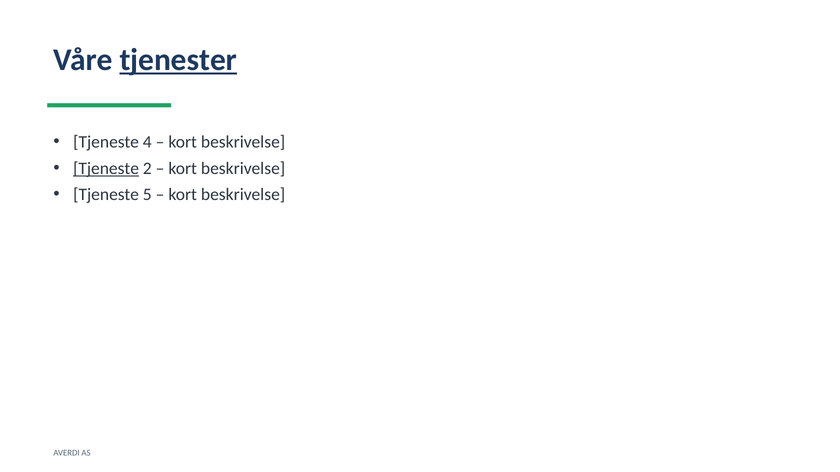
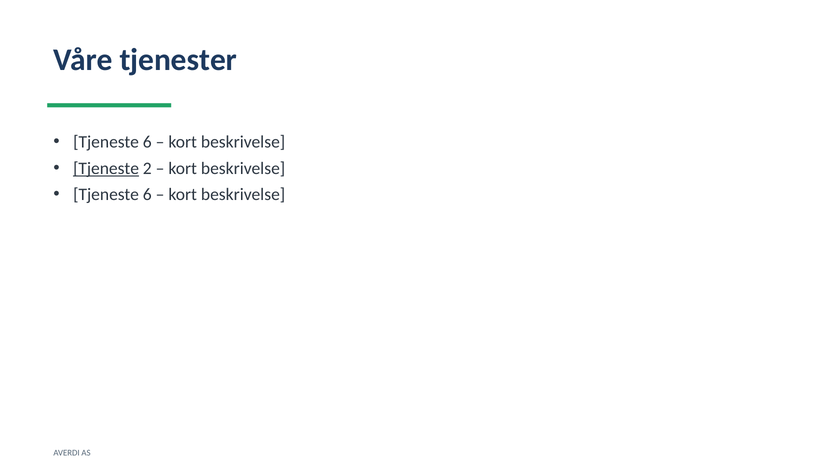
tjenester underline: present -> none (178, 60)
4: 4 -> 6 (147, 142)
5: 5 -> 6 (147, 195)
